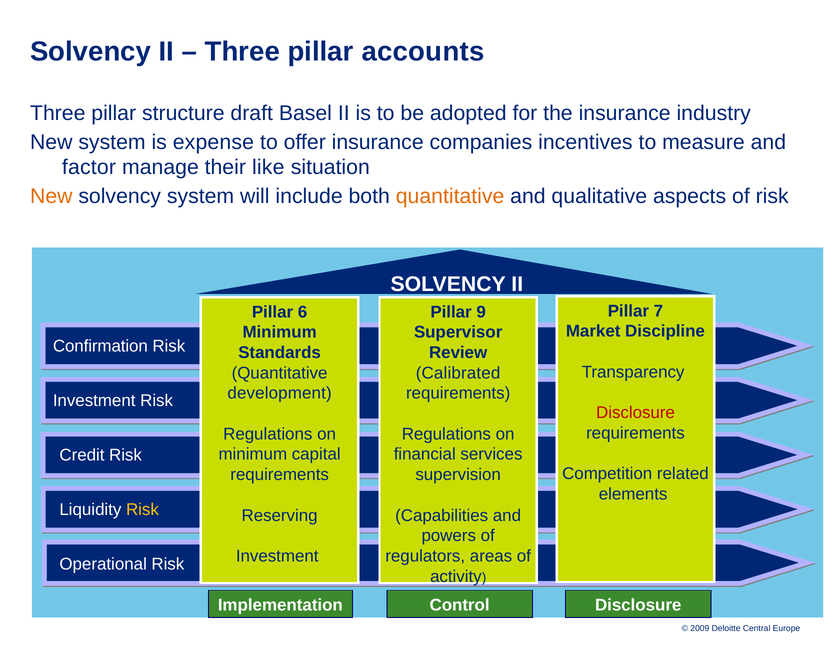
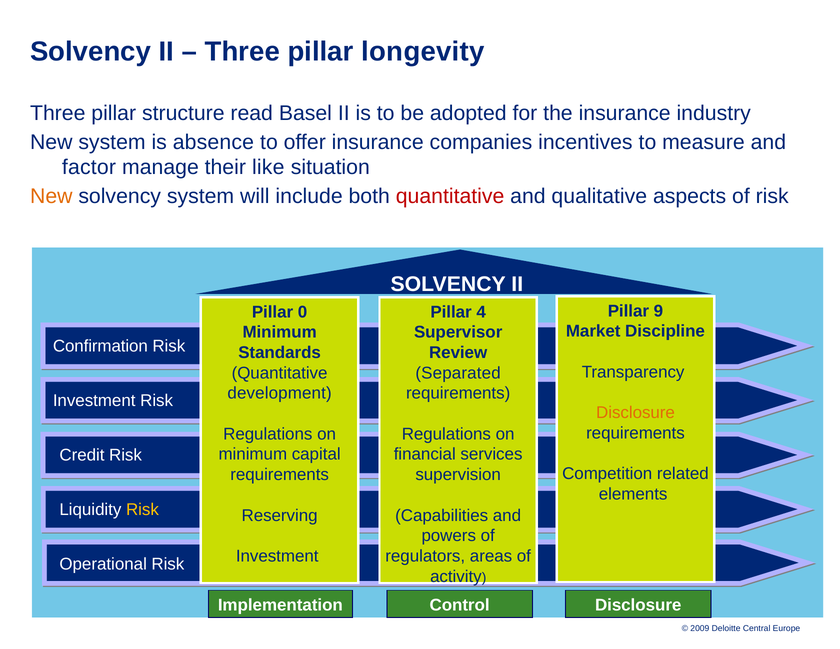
accounts: accounts -> longevity (423, 52)
draft: draft -> read (252, 113)
expense: expense -> absence (213, 142)
quantitative colour: orange -> red (450, 196)
7: 7 -> 9 (658, 311)
6: 6 -> 0 (303, 312)
9: 9 -> 4 (481, 312)
Calibrated: Calibrated -> Separated (458, 373)
Disclosure colour: red -> orange (635, 413)
